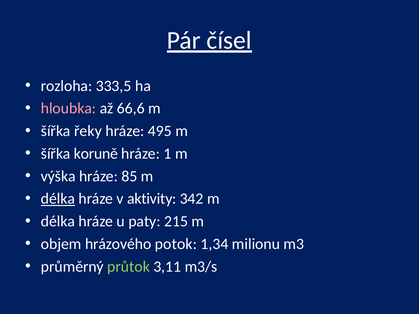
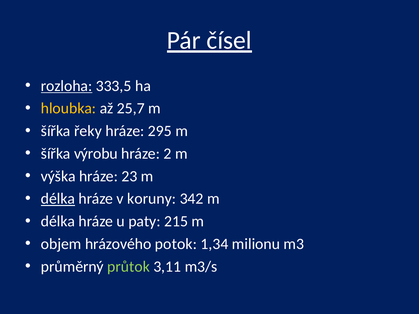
rozloha underline: none -> present (67, 86)
hloubka colour: pink -> yellow (69, 109)
66,6: 66,6 -> 25,7 (131, 109)
495: 495 -> 295 (160, 131)
koruně: koruně -> výrobu (96, 154)
1: 1 -> 2 (168, 154)
85: 85 -> 23 (129, 176)
aktivity: aktivity -> koruny (152, 199)
